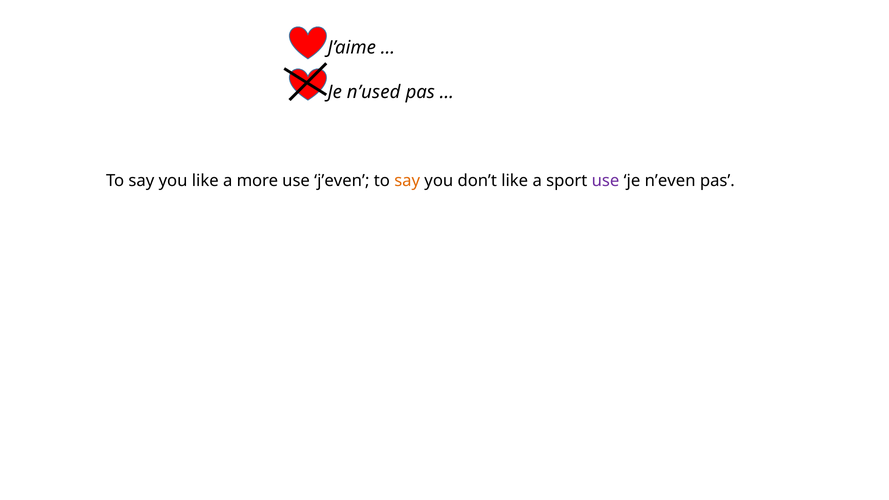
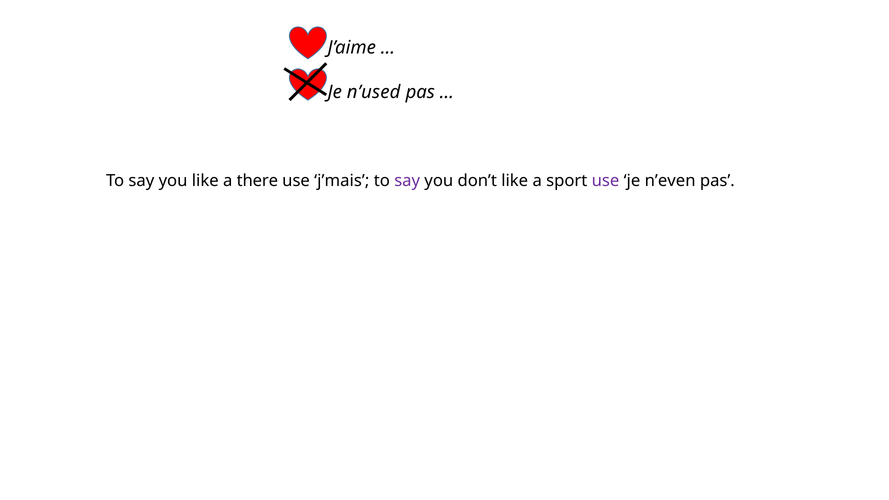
more: more -> there (257, 181)
j’even: j’even -> j’mais (342, 181)
say colour: orange -> purple (407, 181)
